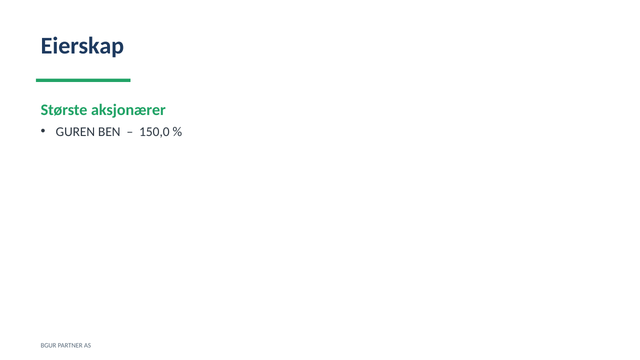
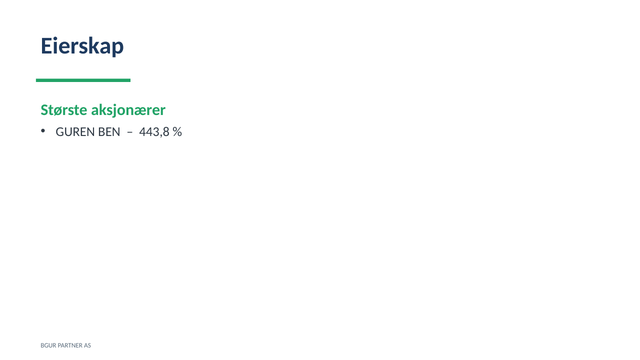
150,0: 150,0 -> 443,8 (154, 132)
